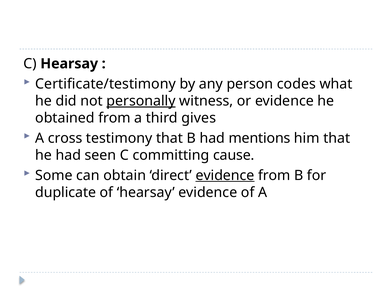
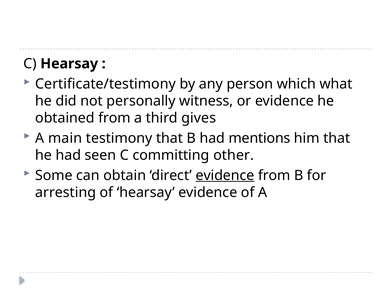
codes: codes -> which (296, 84)
personally underline: present -> none (141, 101)
cross: cross -> main (65, 138)
cause: cause -> other (234, 155)
duplicate: duplicate -> arresting (66, 192)
